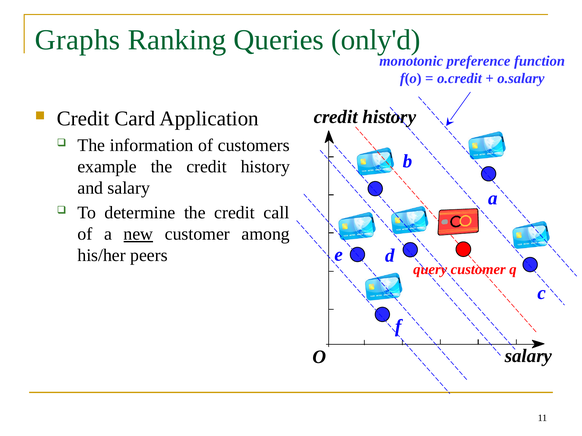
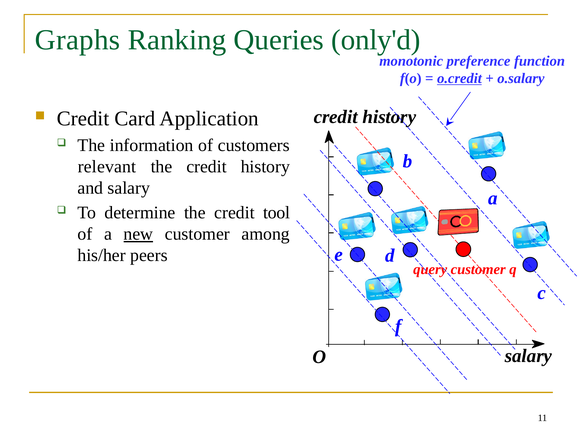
o.credit underline: none -> present (459, 79)
example: example -> relevant (107, 167)
call: call -> tool (277, 213)
